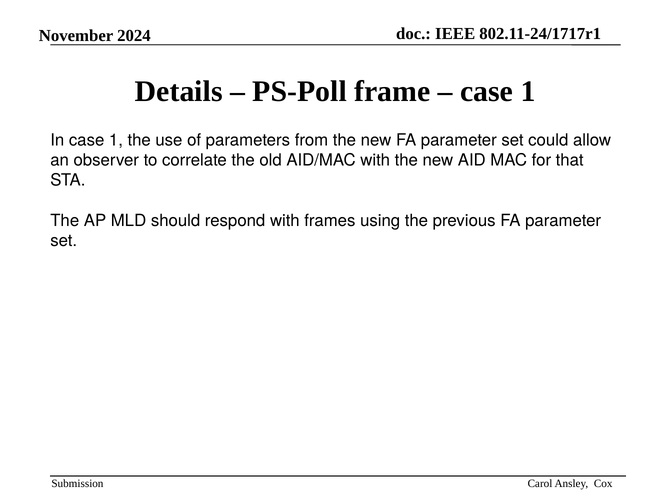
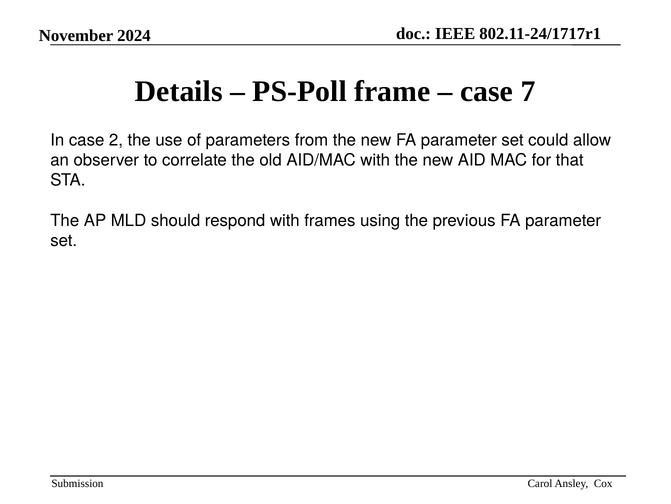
1: 1 -> 7 (528, 91)
In case 1: 1 -> 2 (116, 140)
